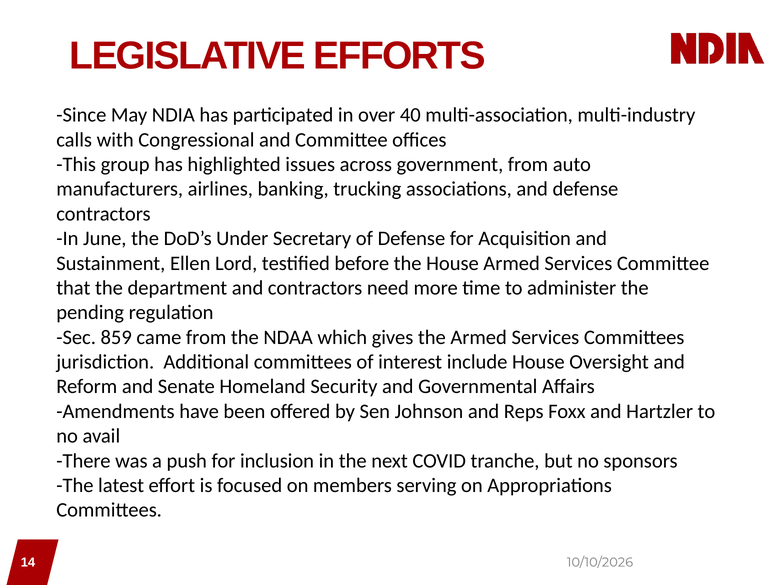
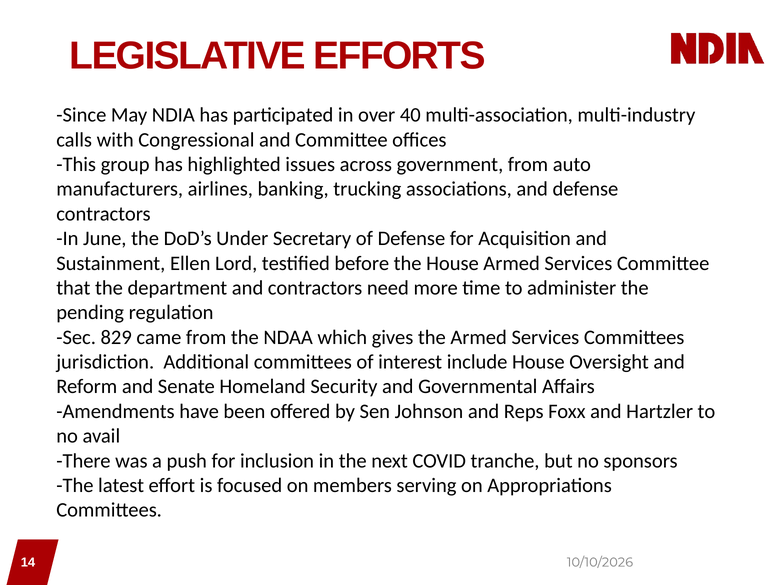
859: 859 -> 829 (116, 337)
